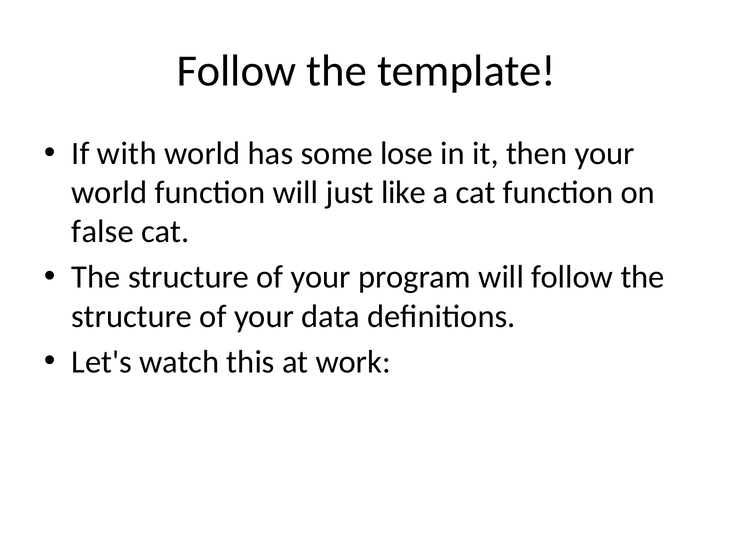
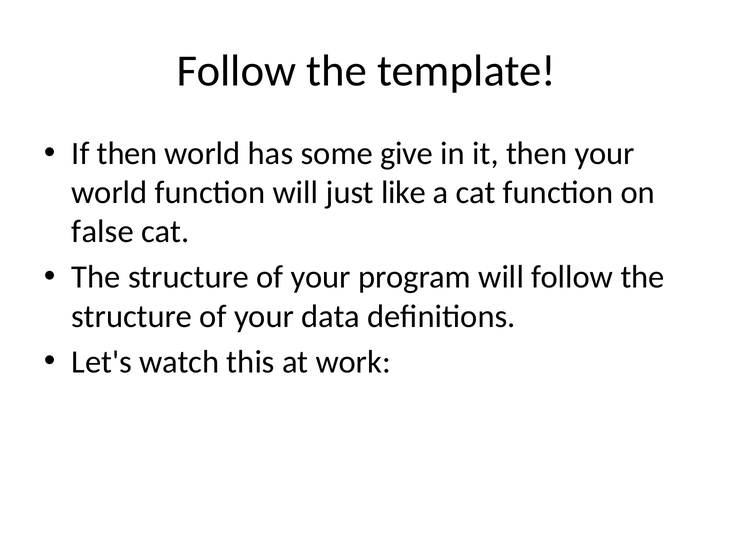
If with: with -> then (127, 154)
lose: lose -> give (407, 154)
